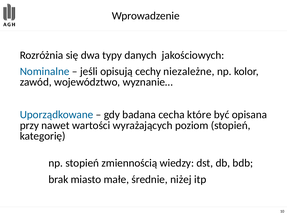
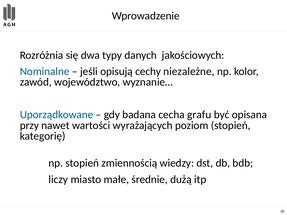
które: które -> grafu (199, 115)
brak: brak -> liczy (58, 180)
niżej: niżej -> dużą (181, 180)
